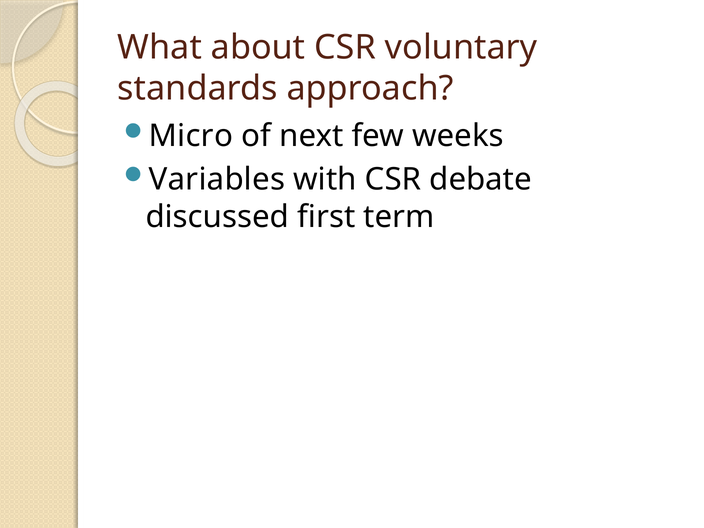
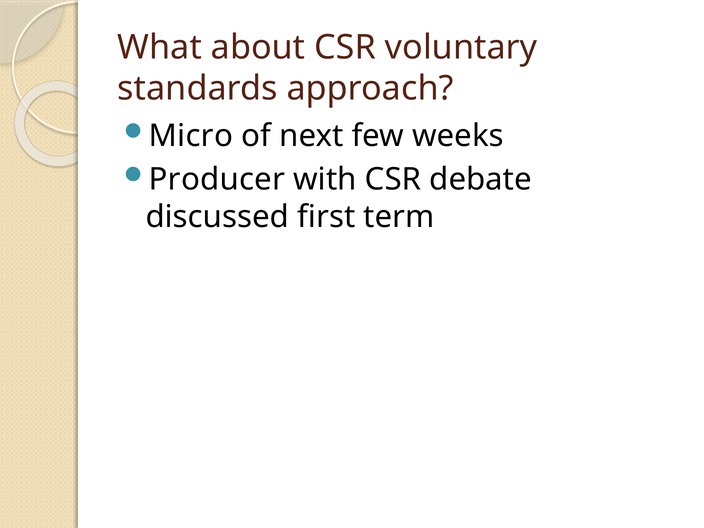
Variables: Variables -> Producer (217, 179)
